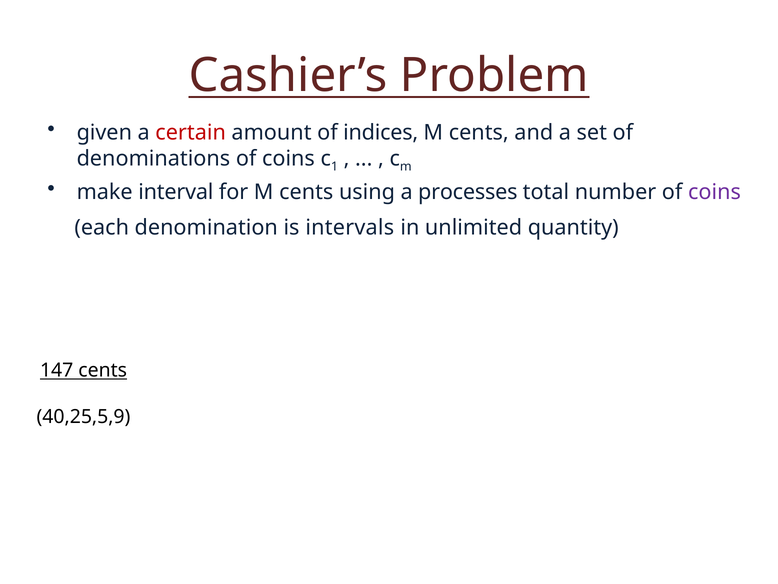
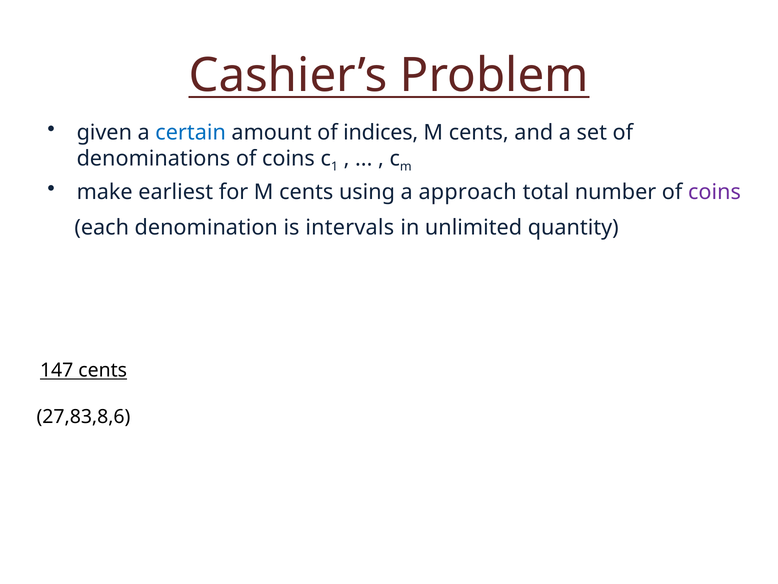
certain colour: red -> blue (191, 132)
interval: interval -> earliest (176, 192)
processes: processes -> approach (468, 192)
40,25,5,9: 40,25,5,9 -> 27,83,8,6 (83, 417)
